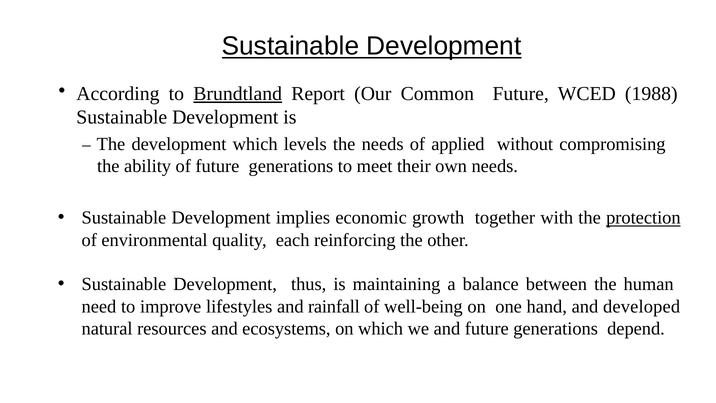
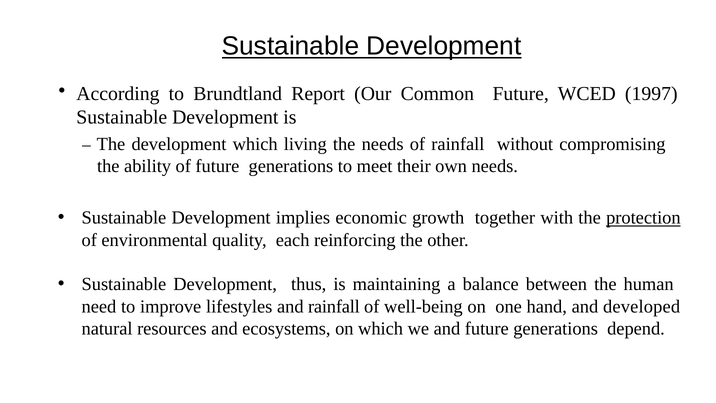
Brundtland underline: present -> none (238, 94)
1988: 1988 -> 1997 (651, 94)
levels: levels -> living (305, 144)
of applied: applied -> rainfall (458, 144)
